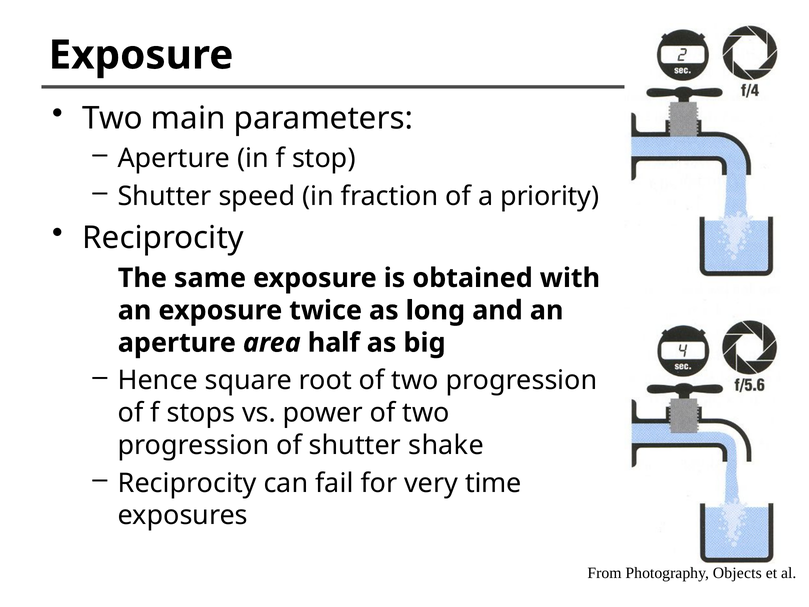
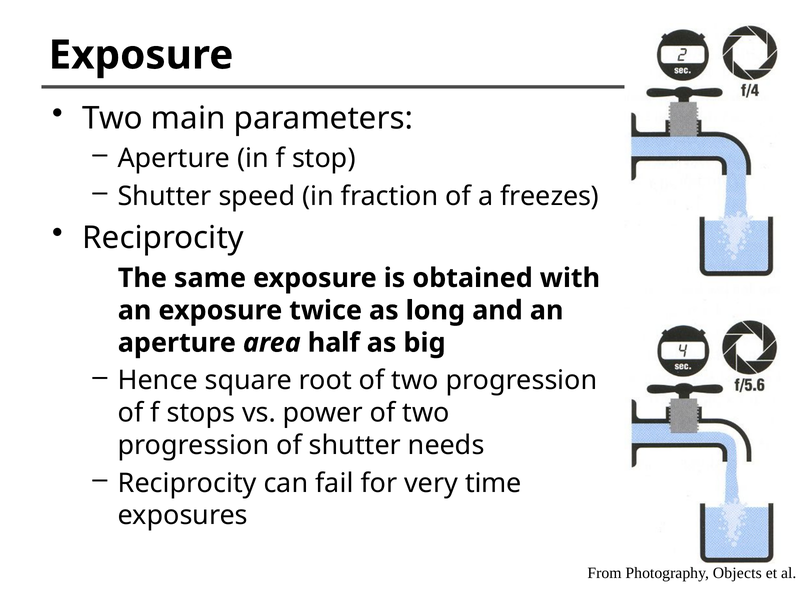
priority: priority -> freezes (550, 196)
shake: shake -> needs (446, 445)
